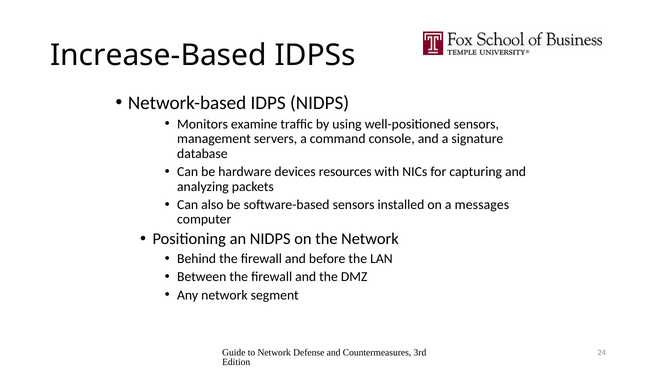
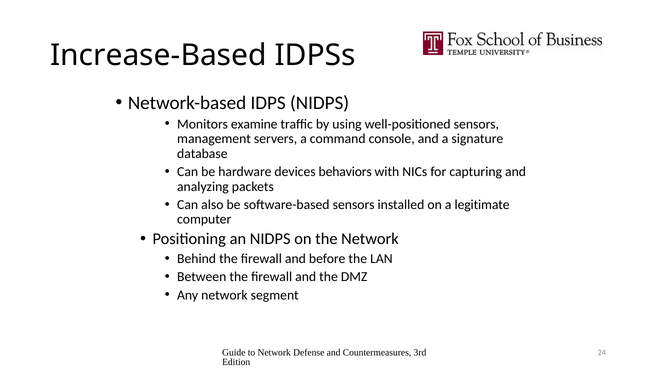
resources: resources -> behaviors (345, 172)
messages: messages -> legitimate (482, 205)
